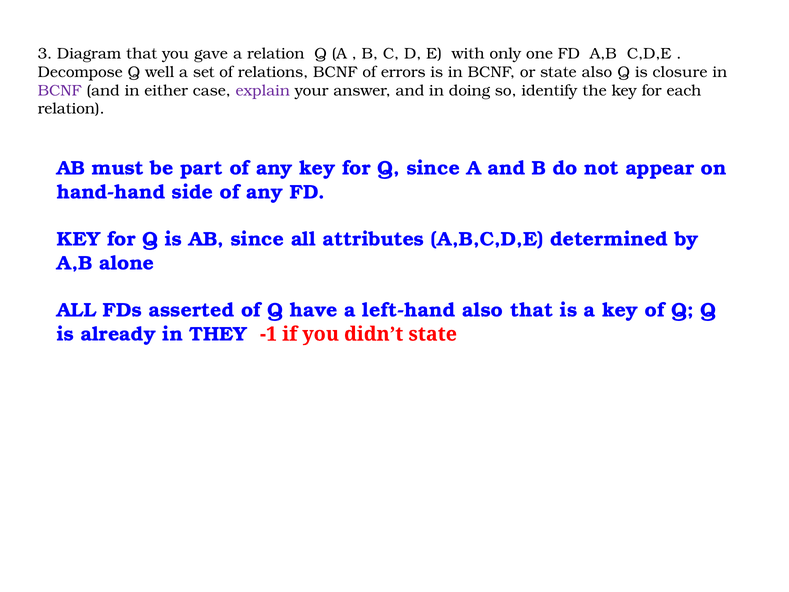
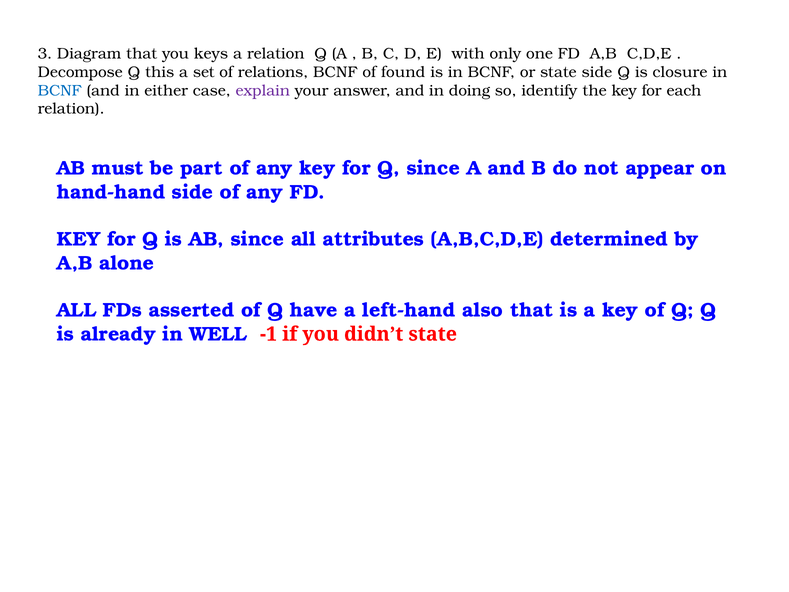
gave: gave -> keys (211, 54)
well: well -> this (160, 72)
errors: errors -> found (403, 72)
state also: also -> side (597, 72)
BCNF colour: purple -> blue (60, 90)
THEY: THEY -> WELL (218, 334)
